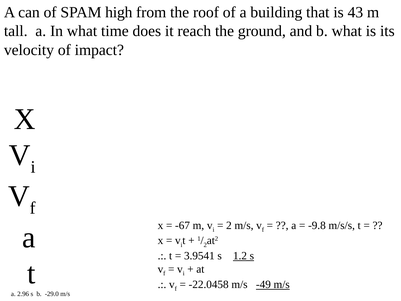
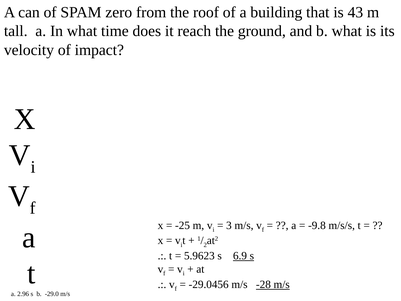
high: high -> zero (119, 12)
-67: -67 -> -25 (183, 225)
2: 2 -> 3 (229, 225)
3.9541: 3.9541 -> 5.9623 (199, 256)
1.2: 1.2 -> 6.9 (240, 256)
-22.0458: -22.0458 -> -29.0456 (209, 284)
-49: -49 -> -28 (263, 284)
